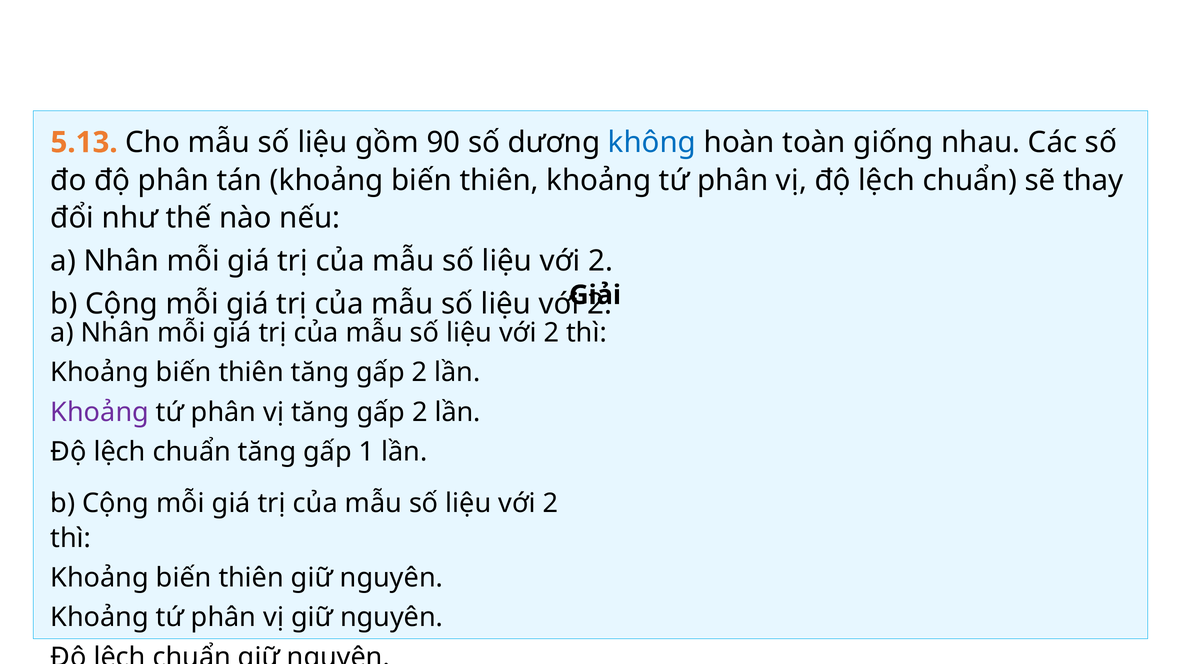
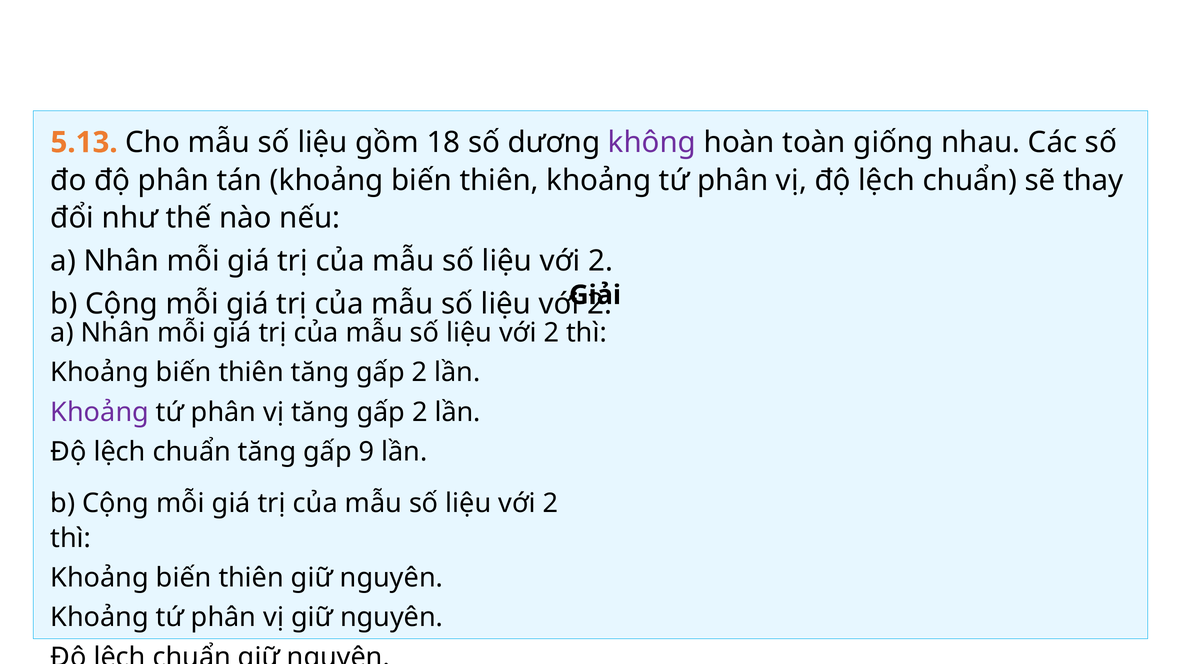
90: 90 -> 18 (443, 143)
không colour: blue -> purple (652, 143)
1: 1 -> 9 (367, 452)
